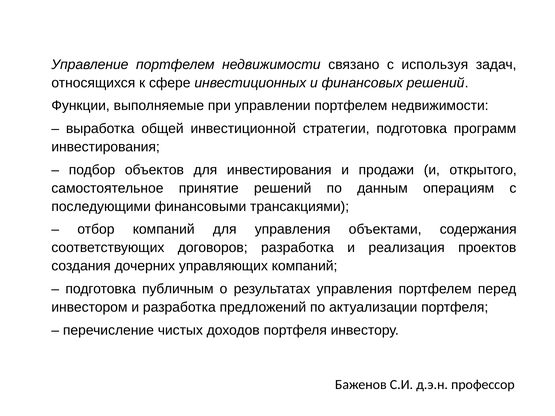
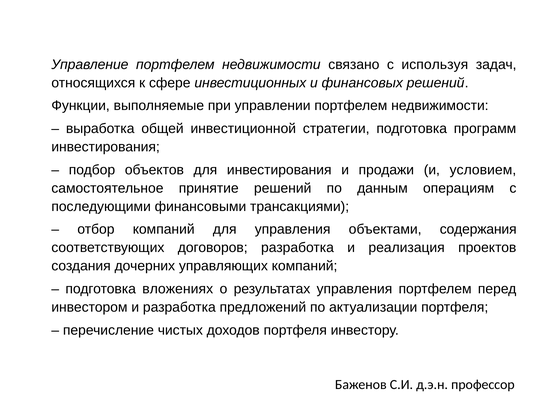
открытого: открытого -> условием (483, 170)
публичным: публичным -> вложениях (178, 289)
